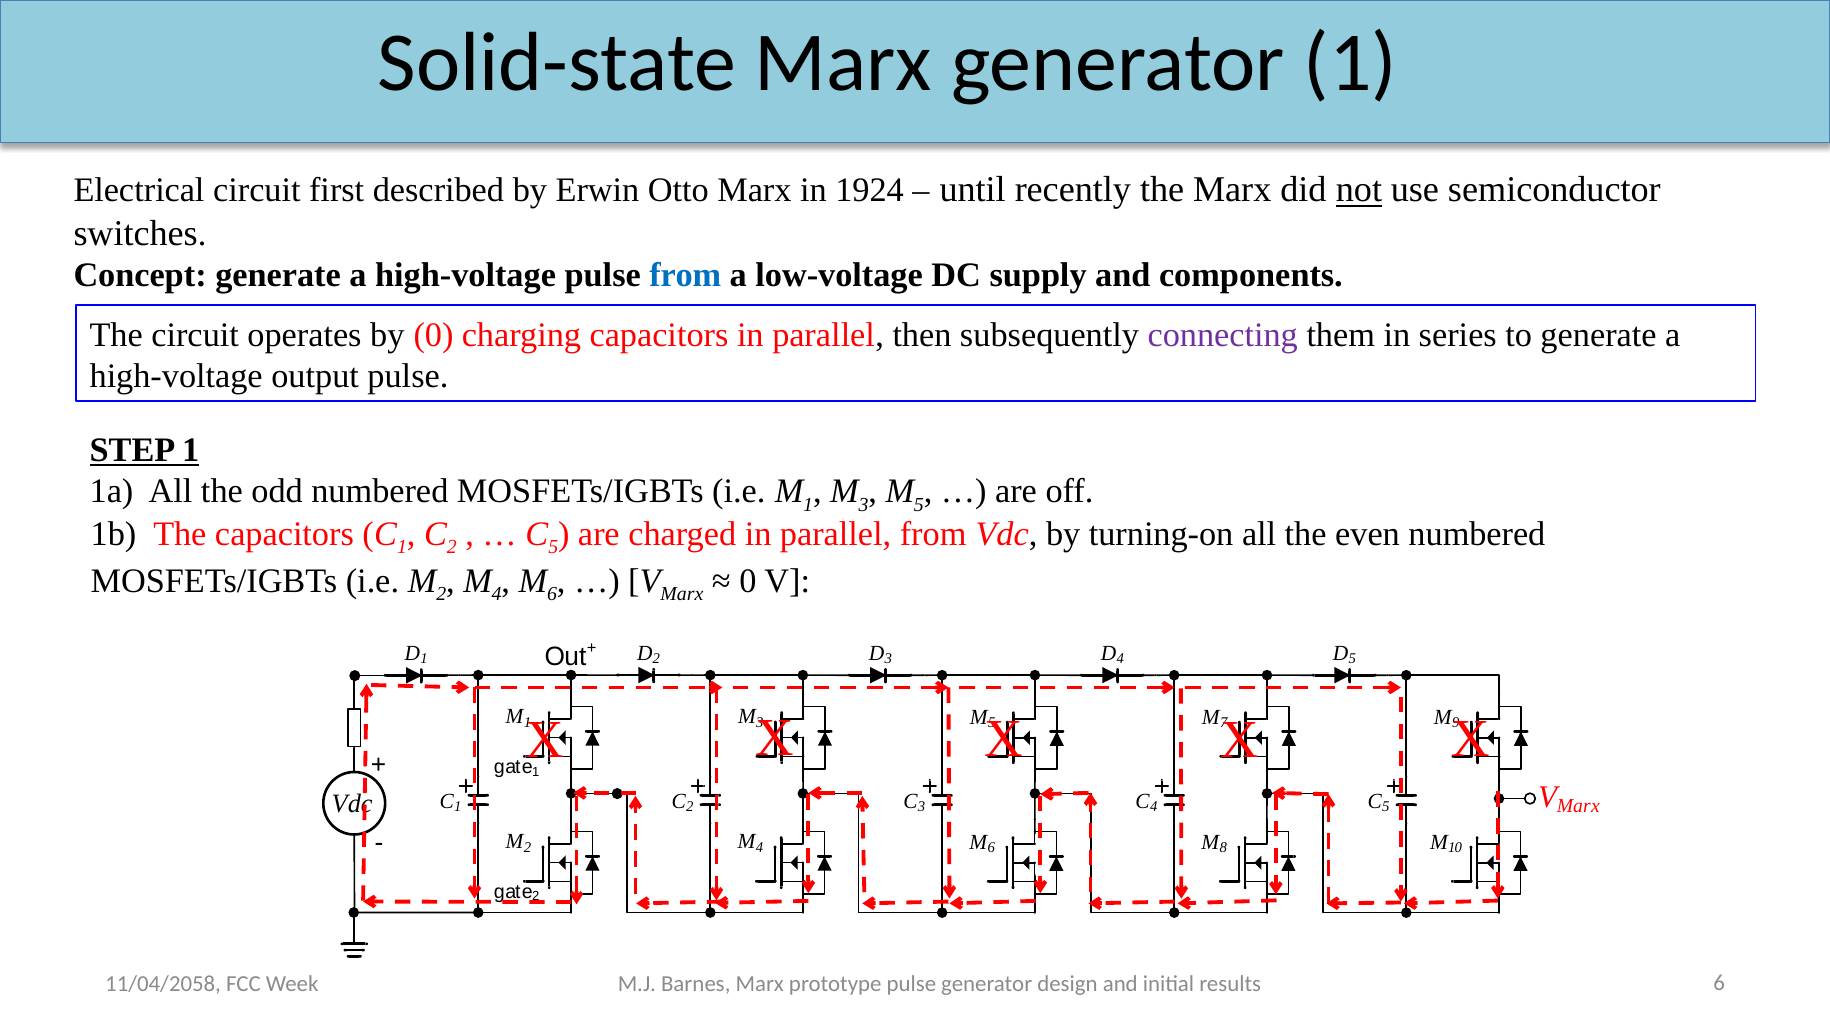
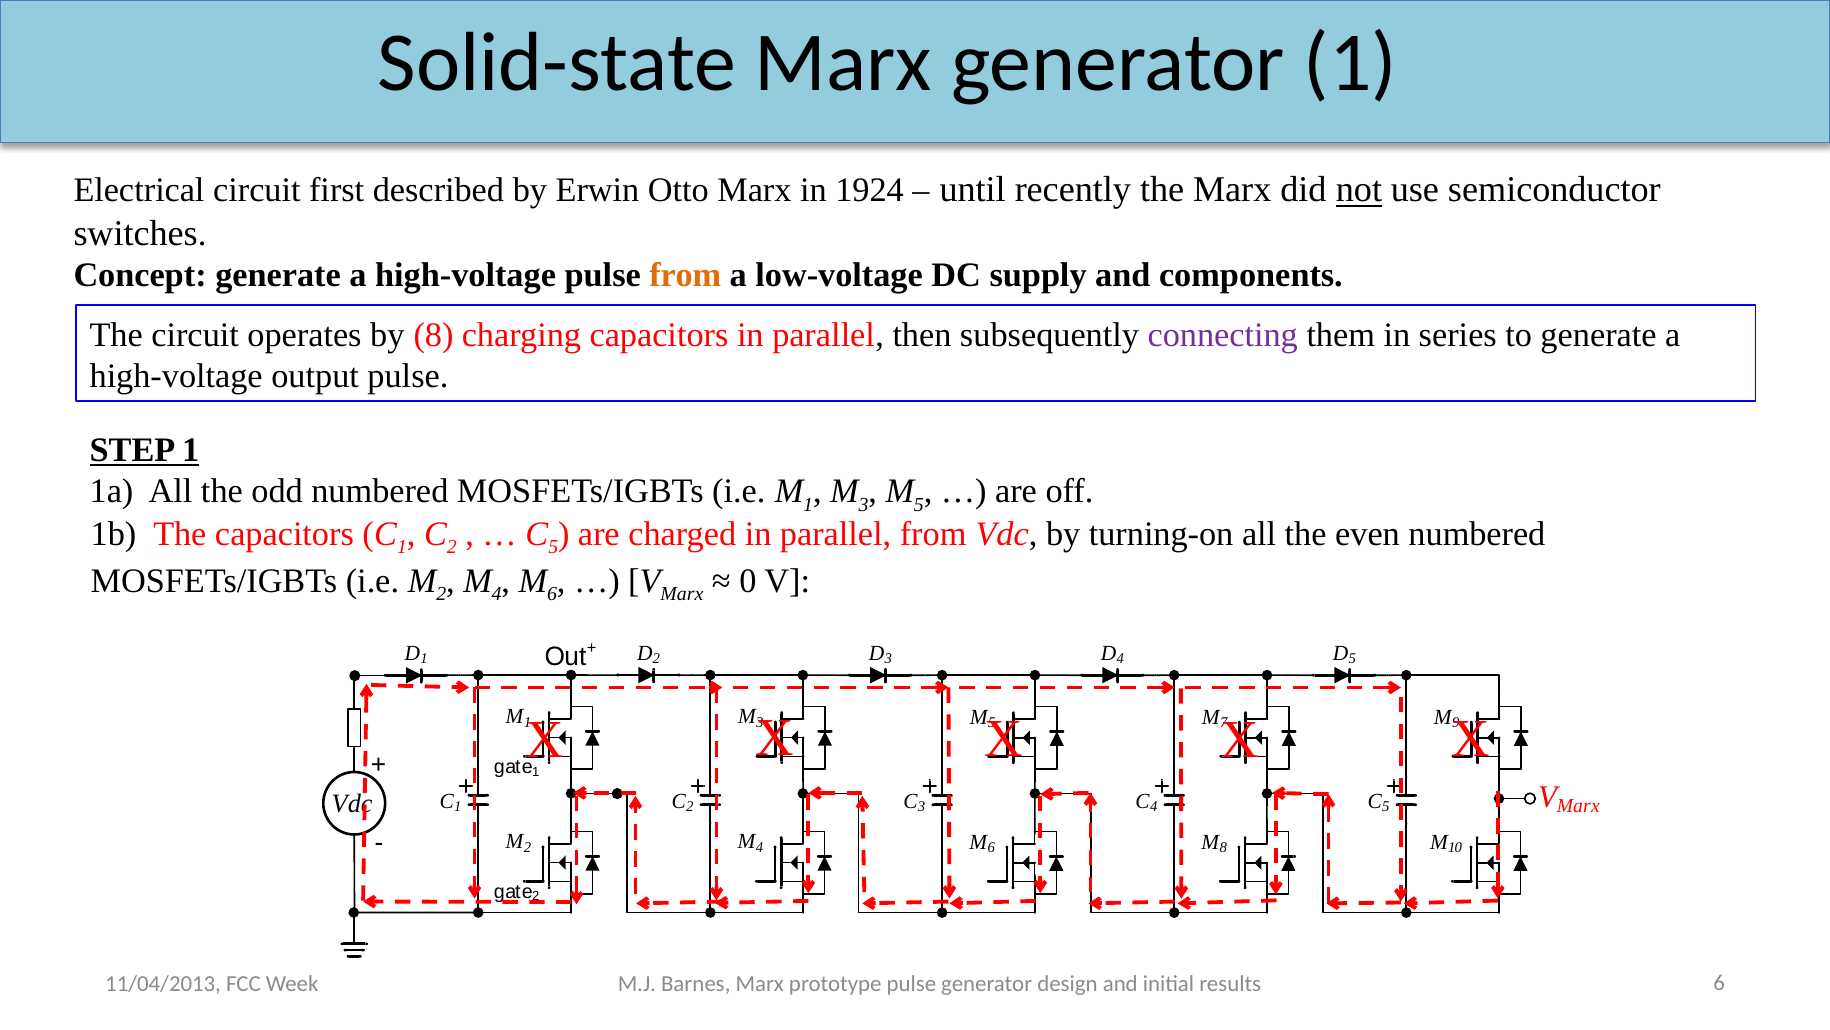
from colour: blue -> orange (685, 275)
by 0: 0 -> 8 (434, 335)
11/04/2058: 11/04/2058 -> 11/04/2013 (163, 983)
